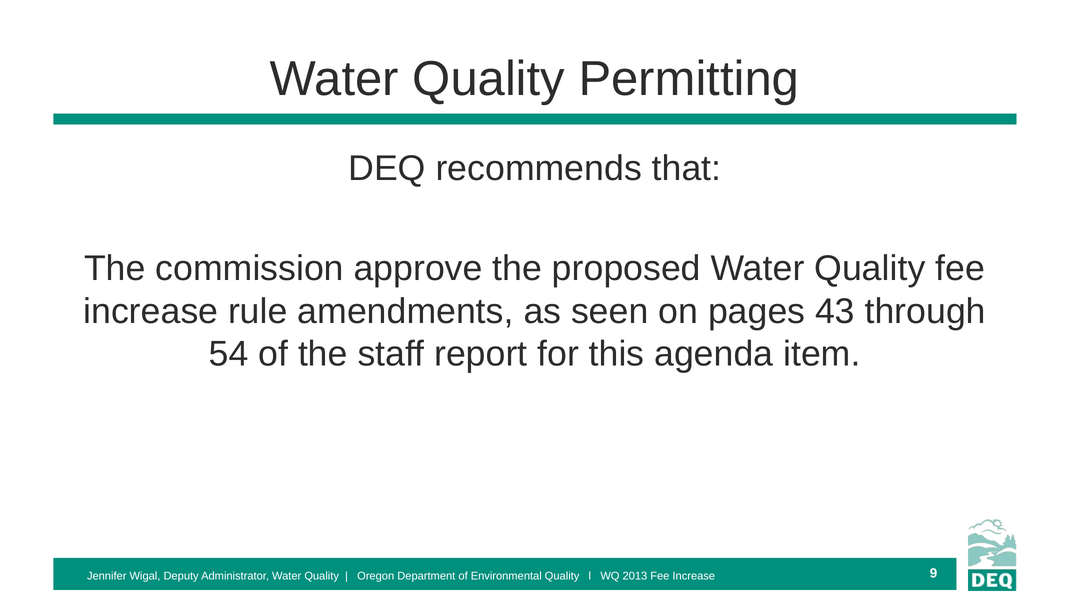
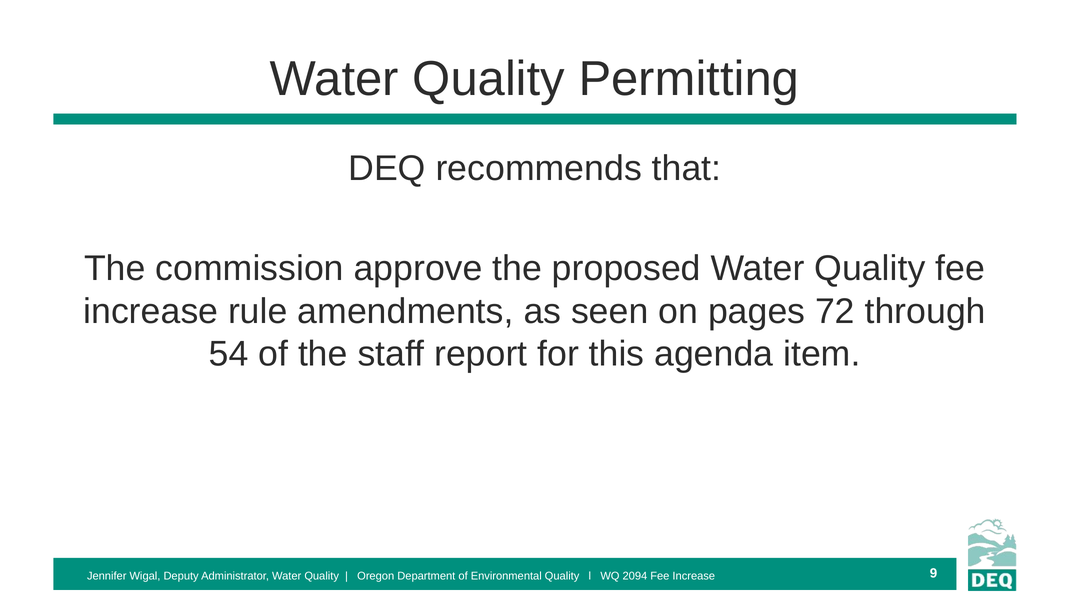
43: 43 -> 72 (835, 311)
2013: 2013 -> 2094 (635, 576)
